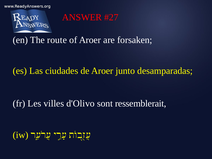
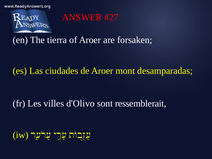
route: route -> tierra (57, 40)
junto: junto -> mont (125, 71)
